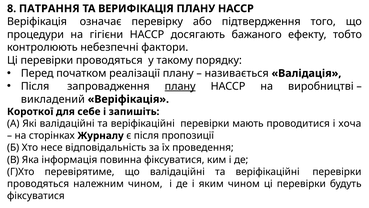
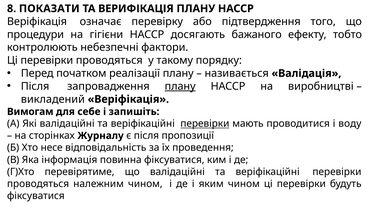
ПАТРАННЯ: ПАТРАННЯ -> ПОКАЗАТИ (49, 9)
Короткої: Короткої -> Вимогам (30, 111)
перевірки underline: none -> present (205, 123)
хоча: хоча -> воду (350, 123)
